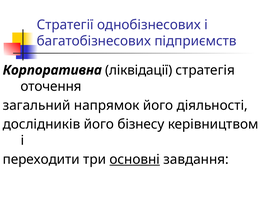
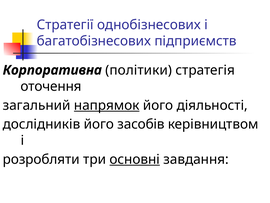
ліквідації: ліквідації -> політики (139, 70)
напрямок underline: none -> present (107, 105)
бізнесу: бізнесу -> засобів (141, 124)
переходити: переходити -> розробляти (41, 159)
